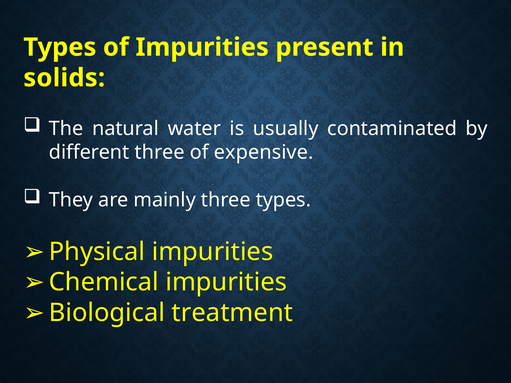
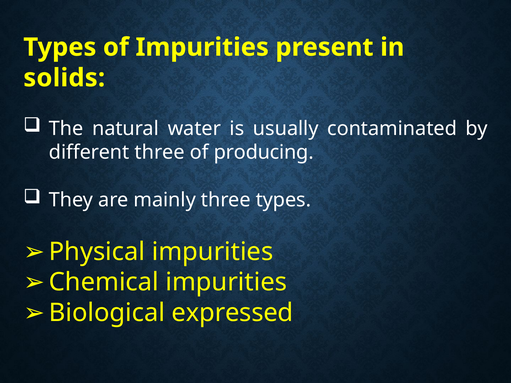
expensive: expensive -> producing (264, 153)
treatment: treatment -> expressed (232, 313)
